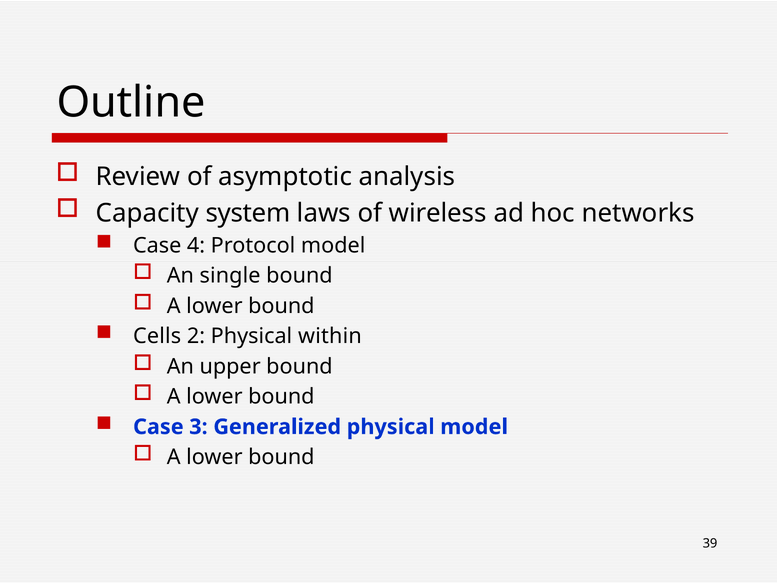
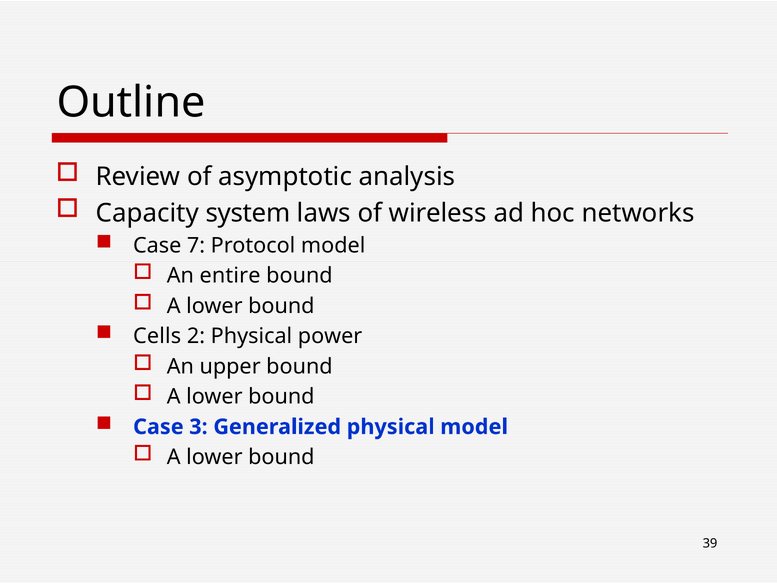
4: 4 -> 7 (196, 245)
single: single -> entire (230, 276)
within: within -> power (330, 336)
